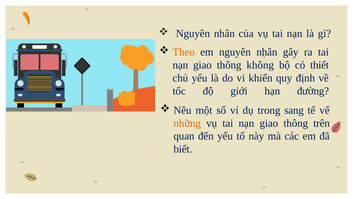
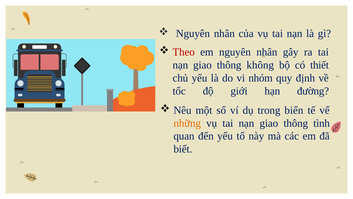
Theo colour: orange -> red (184, 52)
khiển: khiển -> nhóm (261, 78)
sang: sang -> biển (294, 110)
trên: trên -> tình (322, 123)
